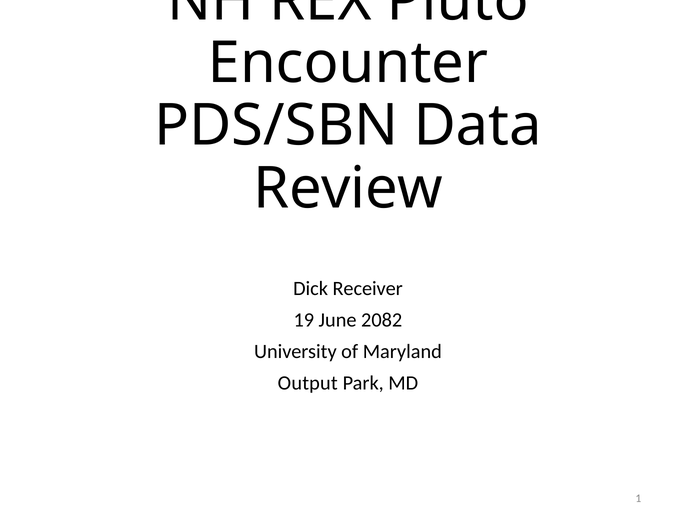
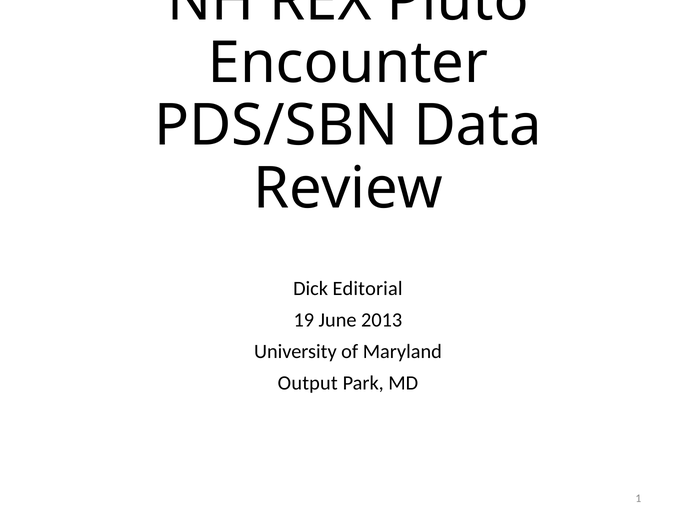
Receiver: Receiver -> Editorial (368, 288)
2082: 2082 -> 2013 (382, 320)
